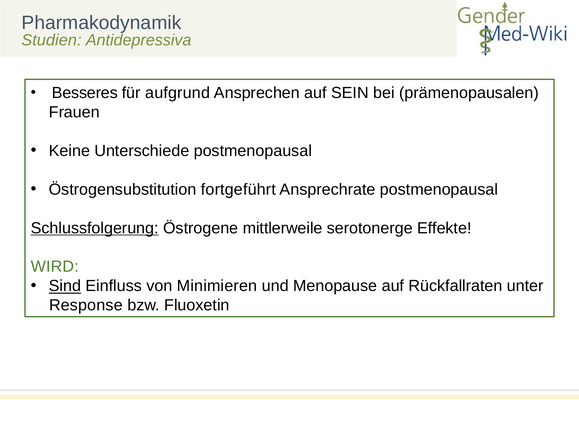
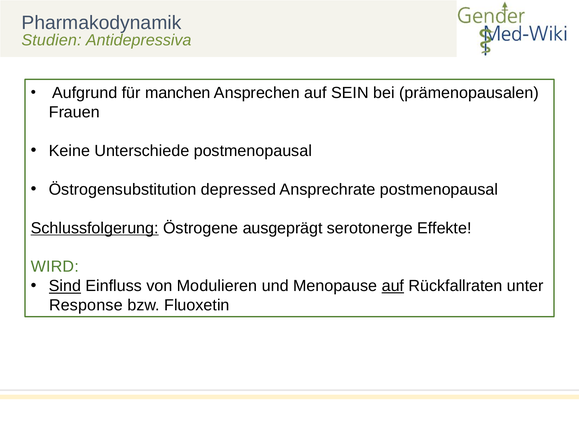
Besseres: Besseres -> Aufgrund (85, 93)
aufgrund: aufgrund -> manchen (178, 93)
fortgeführt: fortgeführt -> depressed (239, 190)
mittlerweile: mittlerweile -> ausgeprägt (283, 228)
Minimieren: Minimieren -> Modulieren (217, 286)
auf underline: none -> present (393, 286)
